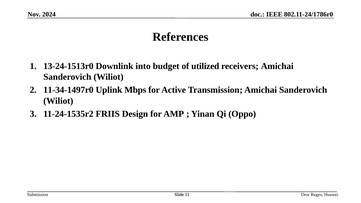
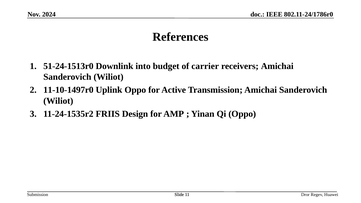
13-24-1513r0: 13-24-1513r0 -> 51-24-1513r0 (68, 66)
utilized: utilized -> carrier (205, 66)
11-34-1497r0: 11-34-1497r0 -> 11-10-1497r0 (68, 90)
Uplink Mbps: Mbps -> Oppo (135, 90)
